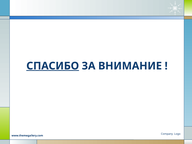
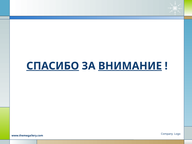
ВНИМАНИЕ underline: none -> present (130, 66)
